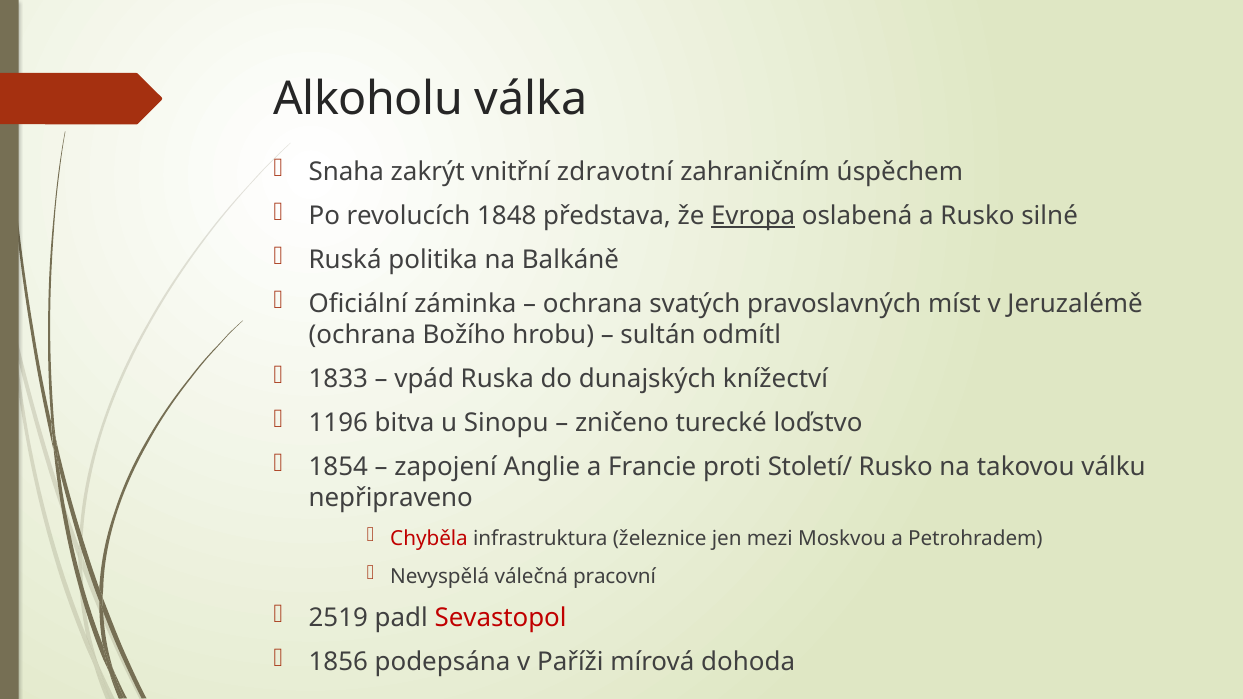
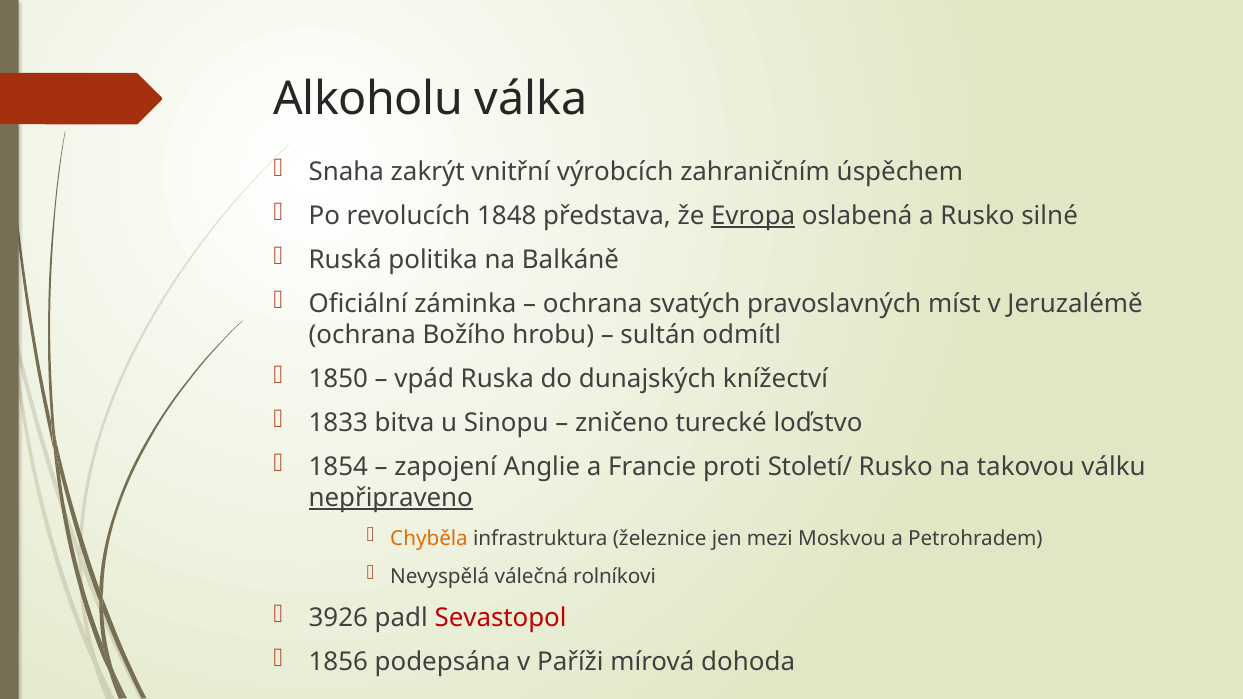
zdravotní: zdravotní -> výrobcích (615, 172)
1833: 1833 -> 1850 (338, 379)
1196: 1196 -> 1833 (338, 423)
nepřipraveno underline: none -> present (391, 498)
Chyběla colour: red -> orange (429, 539)
pracovní: pracovní -> rolníkovi (614, 577)
2519: 2519 -> 3926 (338, 618)
